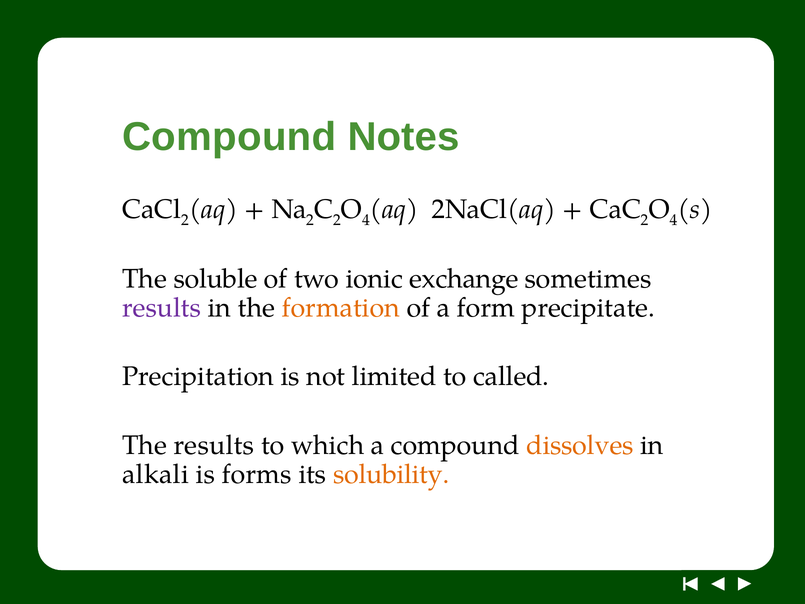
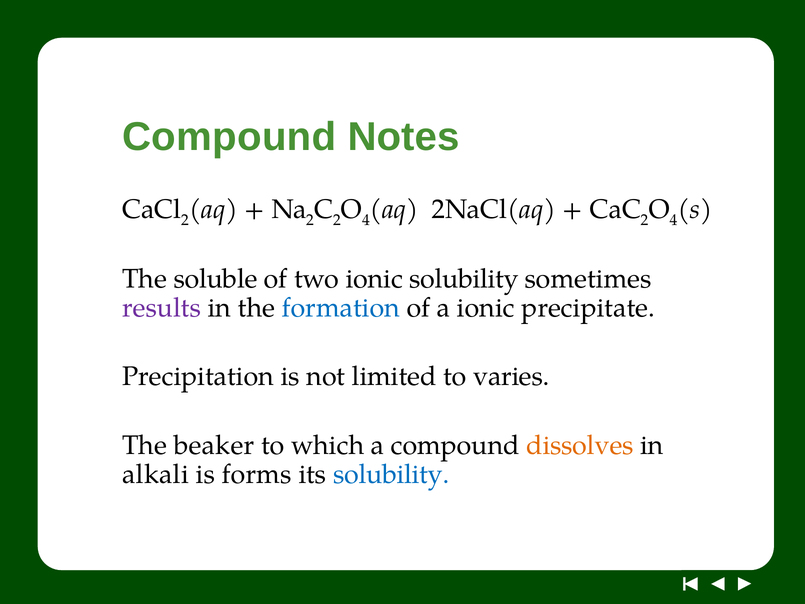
ionic exchange: exchange -> solubility (464, 279)
formation colour: orange -> blue (341, 308)
a form: form -> ionic (486, 308)
called: called -> varies (511, 376)
The results: results -> beaker (214, 445)
solubility colour: orange -> blue (391, 474)
